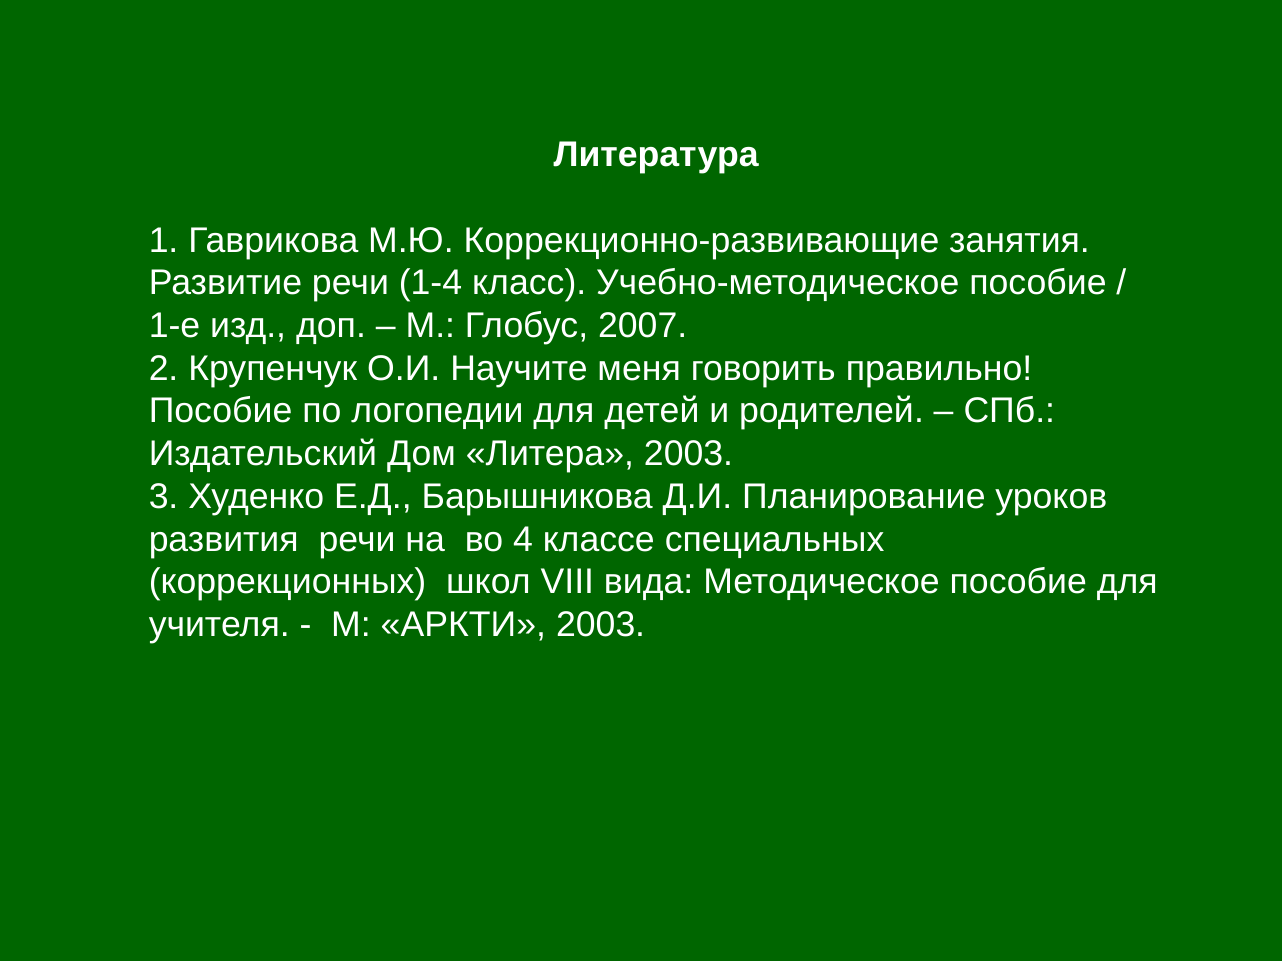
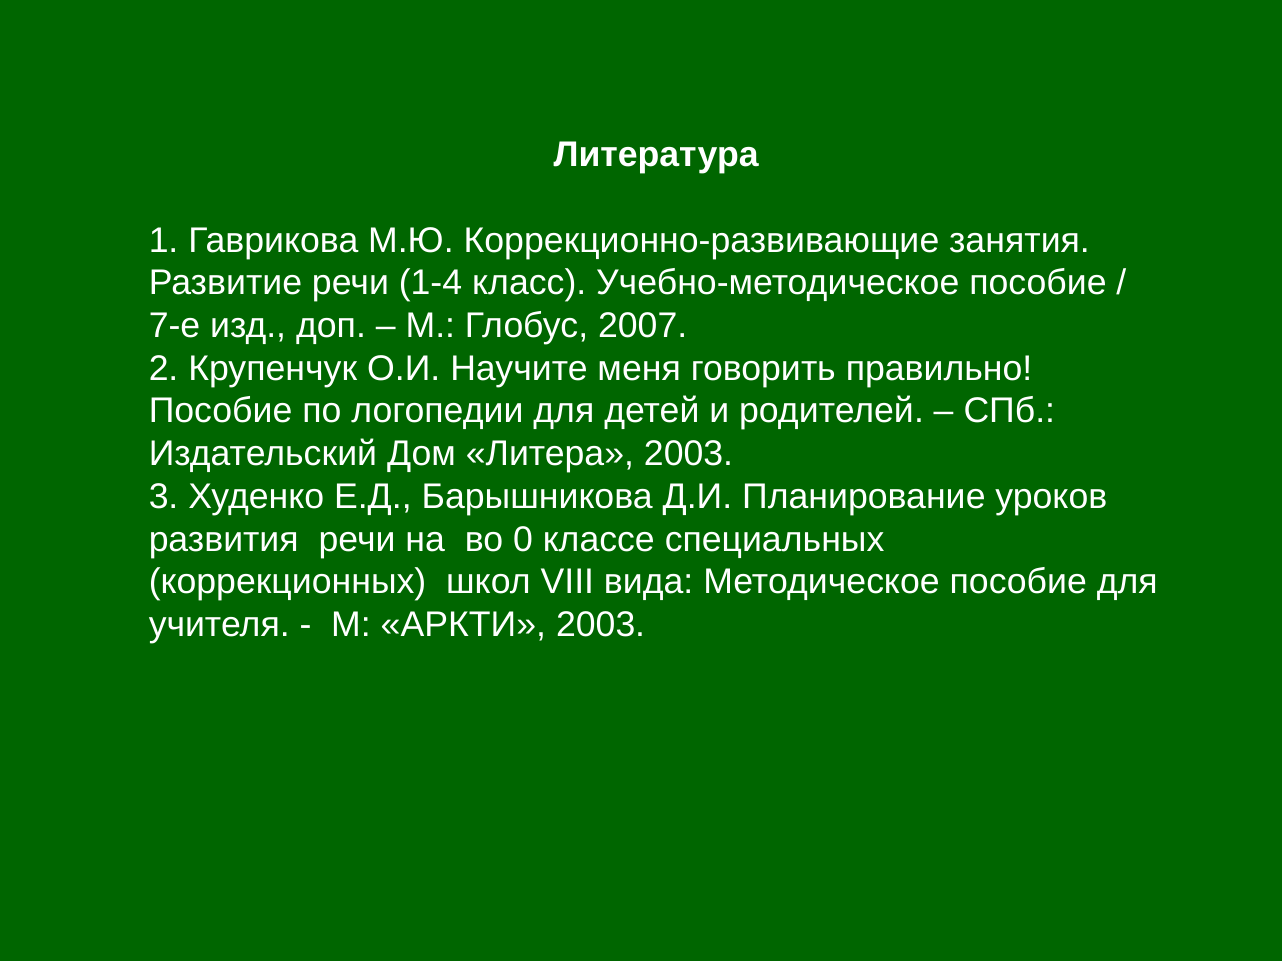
1-е: 1-е -> 7-е (175, 326)
4: 4 -> 0 (523, 540)
